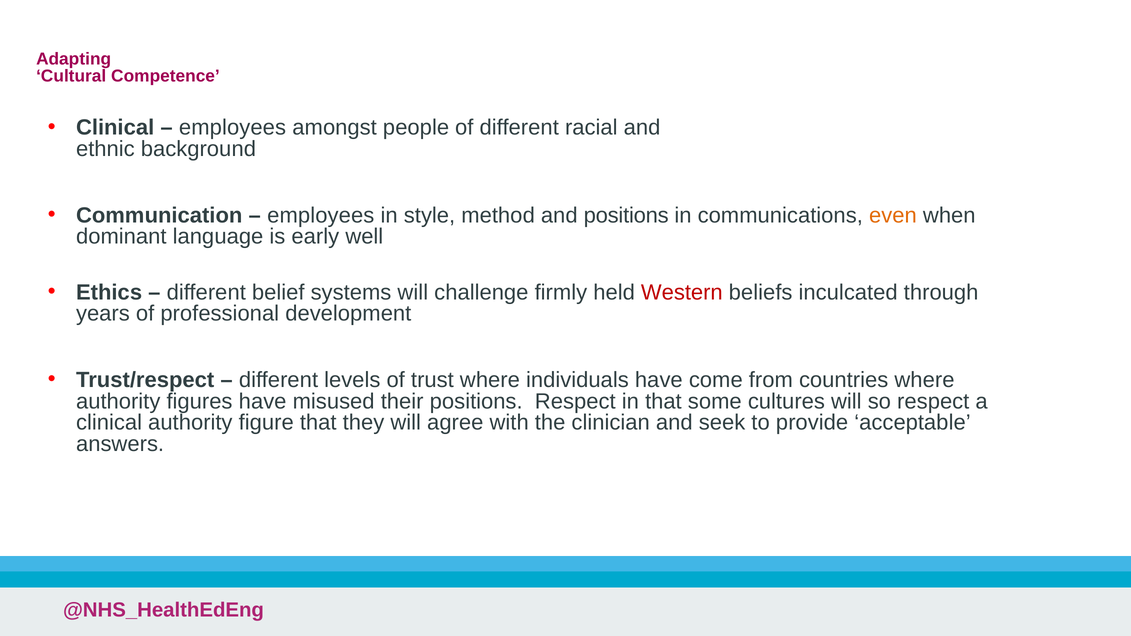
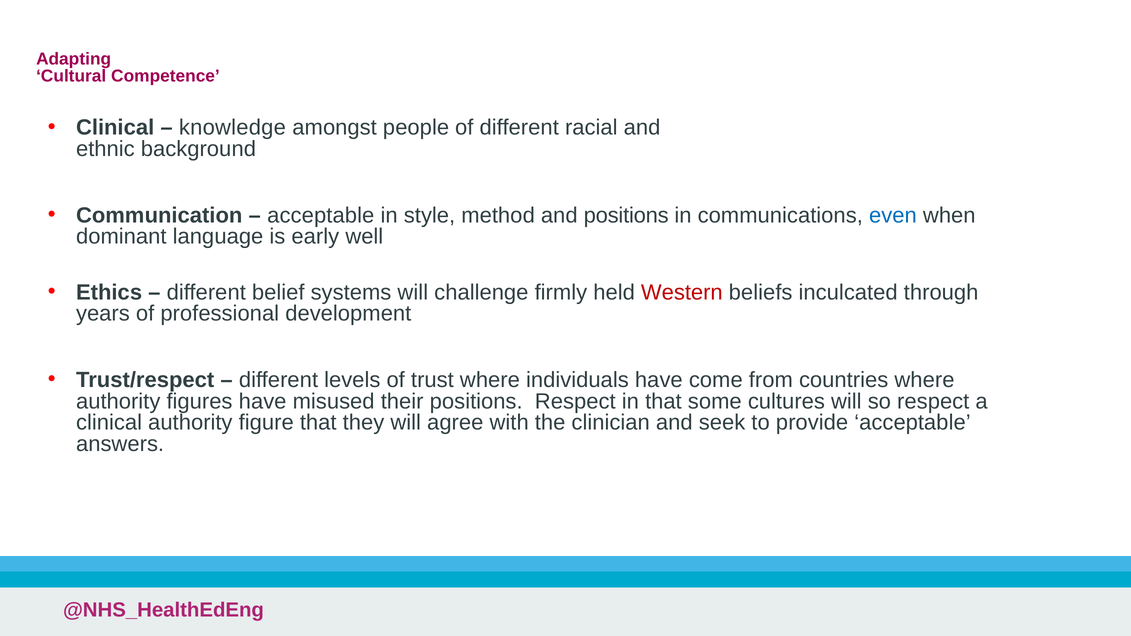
employees: employees -> knowledge (232, 128)
employees: employees -> acceptable (321, 215)
even colour: orange -> blue (893, 215)
